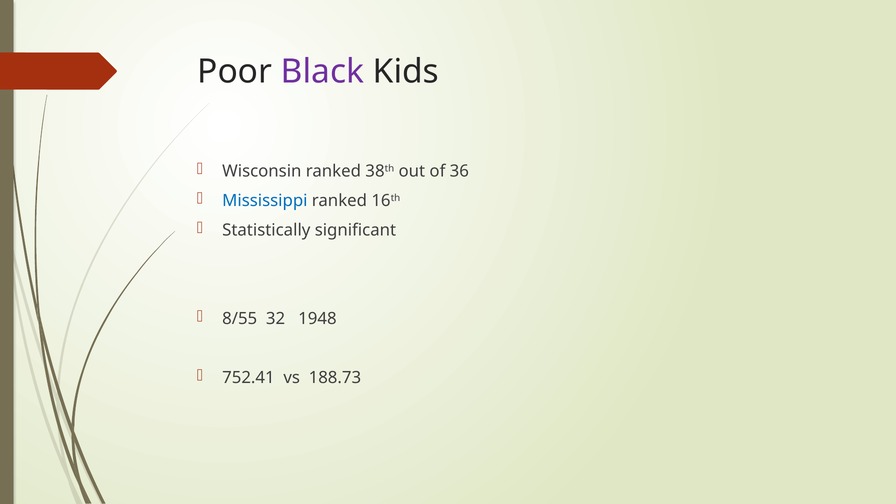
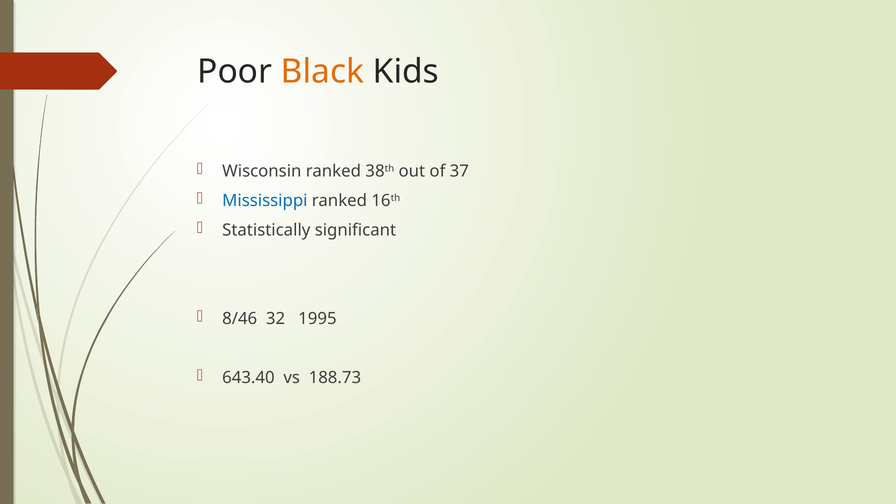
Black colour: purple -> orange (322, 72)
36: 36 -> 37 (459, 171)
8/55: 8/55 -> 8/46 (240, 319)
1948: 1948 -> 1995 (317, 319)
752.41: 752.41 -> 643.40 (248, 378)
